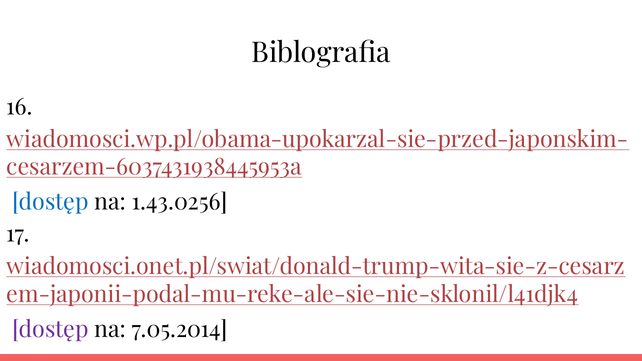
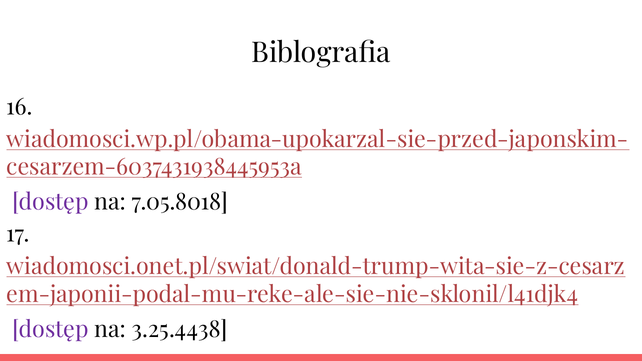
dostęp colour: blue -> purple (50, 202)
1.43.0256: 1.43.0256 -> 7.05.8018 (180, 202)
7.05.2014: 7.05.2014 -> 3.25.4438 (180, 330)
